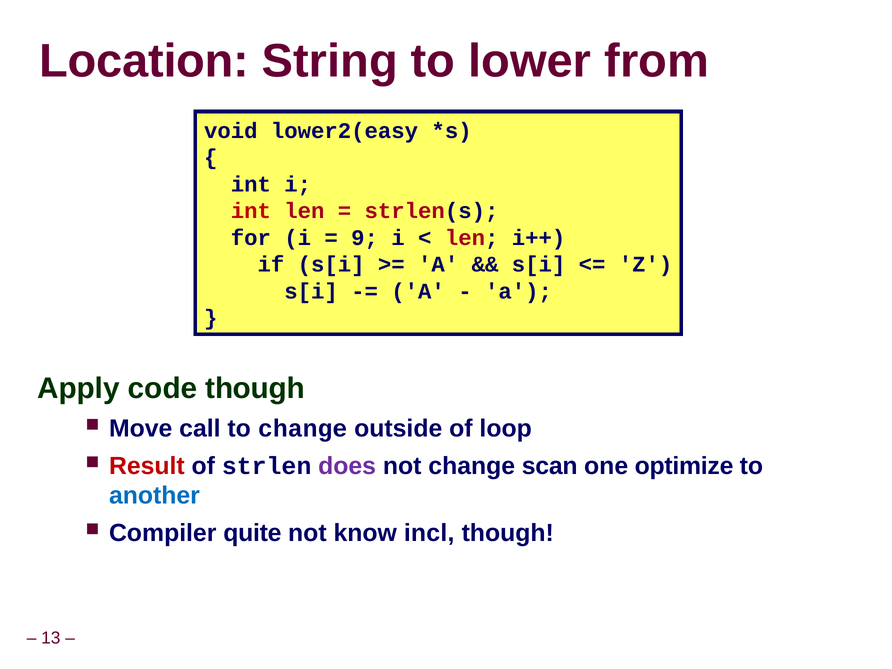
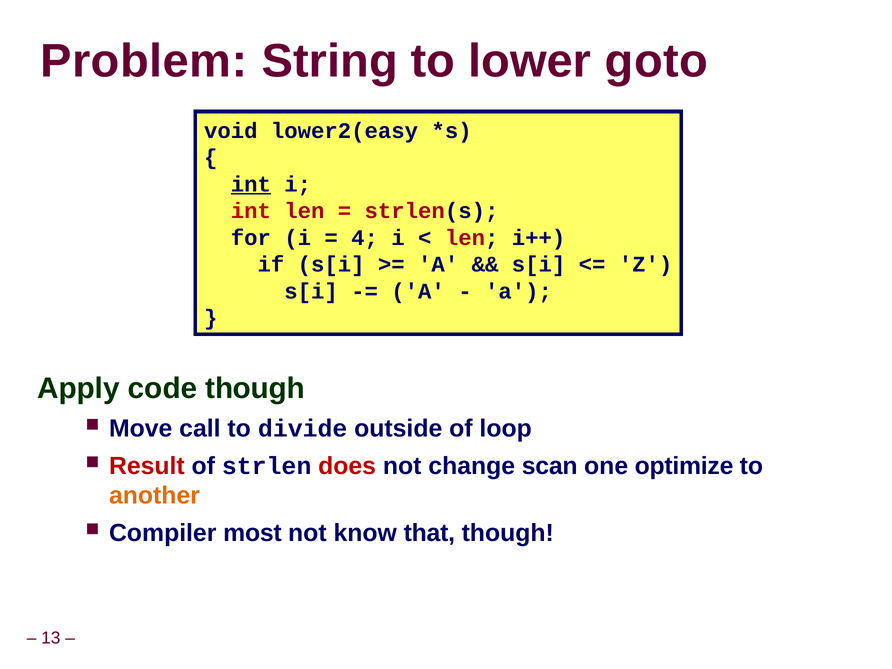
Location: Location -> Problem (144, 61)
from: from -> goto (657, 61)
int underline: none -> present (251, 184)
9: 9 -> 4 (365, 238)
to change: change -> divide (303, 429)
does colour: purple -> red (347, 466)
another colour: blue -> orange (154, 496)
quite: quite -> most (252, 533)
incl: incl -> that (429, 533)
